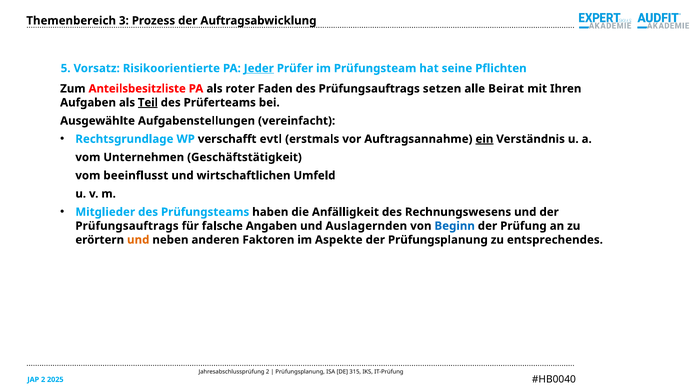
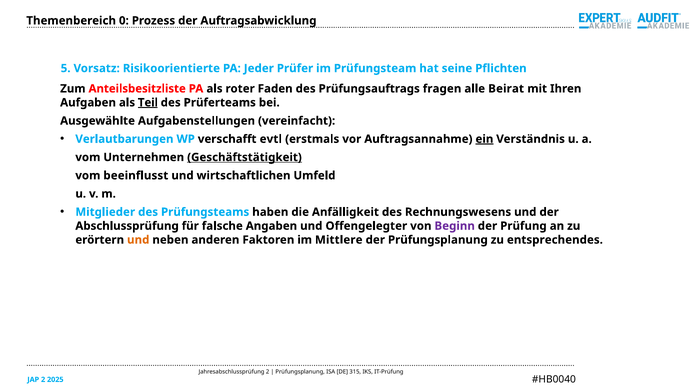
3: 3 -> 0 (124, 21)
Jeder underline: present -> none (259, 68)
setzen: setzen -> fragen (442, 89)
Rechtsgrundlage: Rechtsgrundlage -> Verlautbarungen (124, 139)
Geschäftstätigkeit underline: none -> present (244, 157)
Prüfungsauftrags: Prüfungsauftrags -> Abschlussprüfung (127, 226)
Auslagernden: Auslagernden -> Offengelegter (366, 226)
Beginn colour: blue -> purple (455, 226)
Aspekte: Aspekte -> Mittlere (339, 240)
